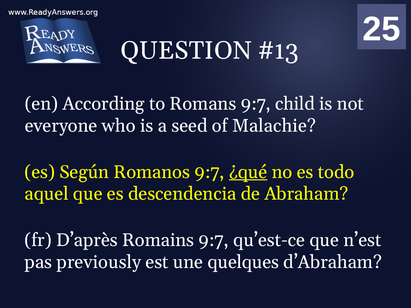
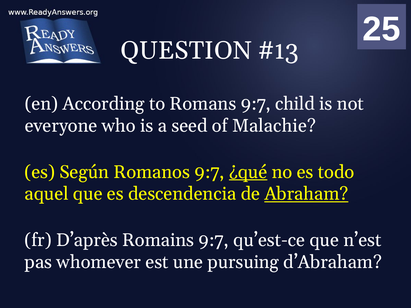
Abraham underline: none -> present (306, 194)
previously: previously -> whomever (99, 262)
quelques: quelques -> pursuing (243, 262)
